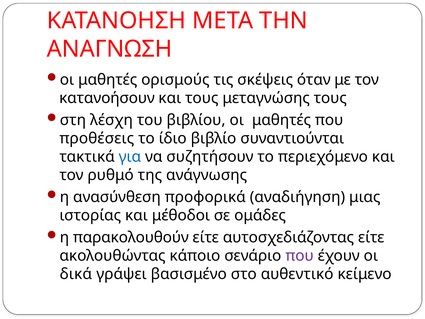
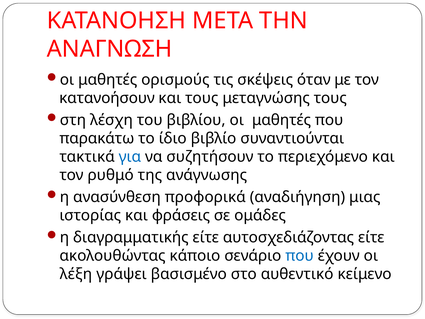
προθέσεις: προθέσεις -> παρακάτω (97, 138)
μέθοδοι: μέθοδοι -> φράσεις (181, 215)
παρακολουθούν: παρακολουθούν -> διαγραμματικής (131, 237)
που colour: purple -> blue (300, 256)
δικά: δικά -> λέξη (76, 274)
